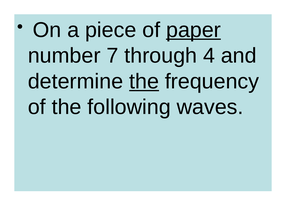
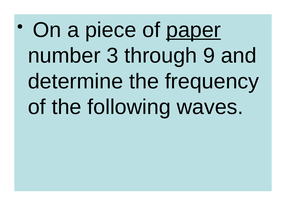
7: 7 -> 3 (112, 56)
4: 4 -> 9 (209, 56)
the underline: present -> none (144, 82)
